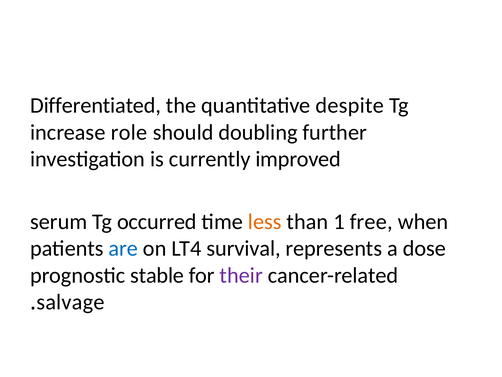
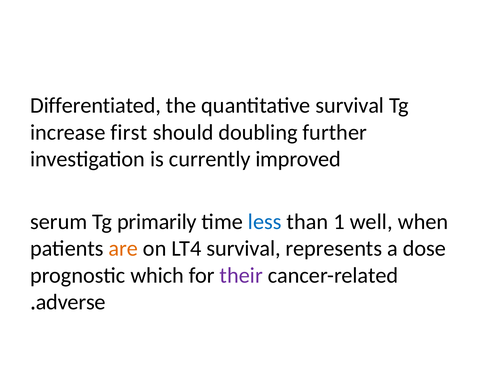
quantitative despite: despite -> survival (350, 105)
role: role -> first (129, 132)
occurred: occurred -> primarily (157, 221)
less colour: orange -> blue (265, 221)
free: free -> well (371, 221)
are colour: blue -> orange (123, 248)
stable: stable -> which (157, 275)
salvage: salvage -> adverse (71, 302)
